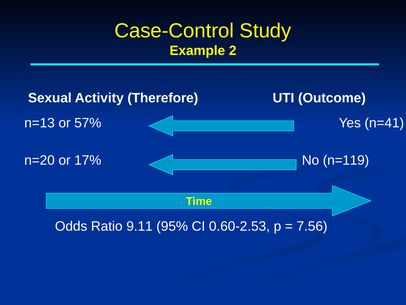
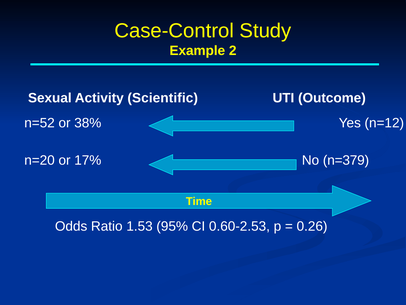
Therefore: Therefore -> Scientific (163, 98)
n=13: n=13 -> n=52 (40, 123)
57%: 57% -> 38% (88, 123)
n=41: n=41 -> n=12 (384, 123)
n=119: n=119 -> n=379 (346, 160)
9.11: 9.11 -> 1.53 (140, 226)
7.56: 7.56 -> 0.26 (312, 226)
